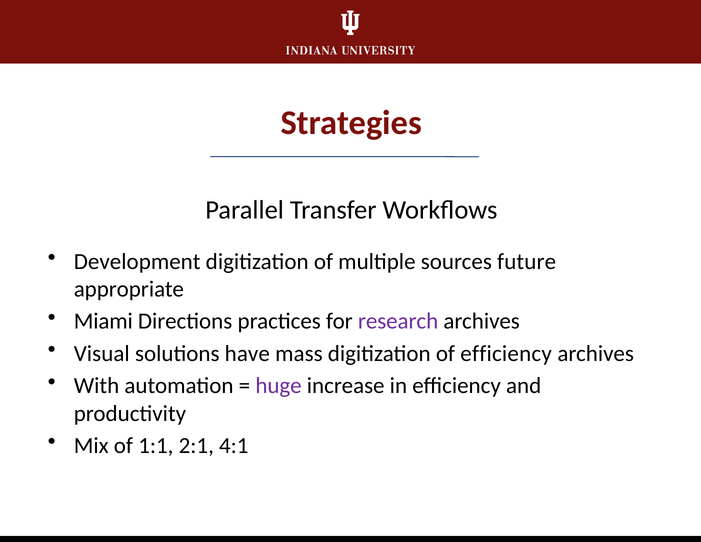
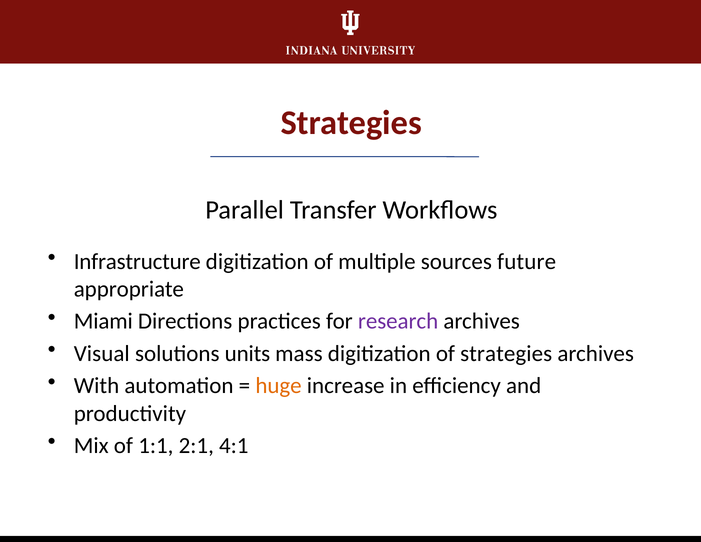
Development: Development -> Infrastructure (137, 261)
have: have -> units (247, 353)
of efficiency: efficiency -> strategies (506, 353)
huge colour: purple -> orange (279, 386)
